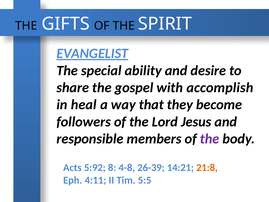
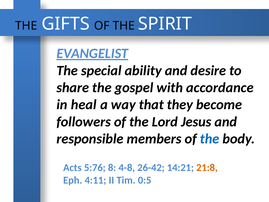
accomplish: accomplish -> accordance (220, 88)
the colour: purple -> blue (210, 139)
5:92: 5:92 -> 5:76 (95, 167)
26-39: 26-39 -> 26-42 (151, 167)
5:5: 5:5 -> 0:5 (145, 180)
